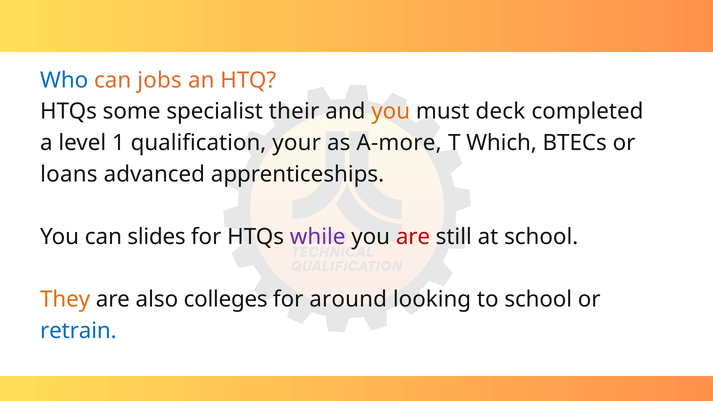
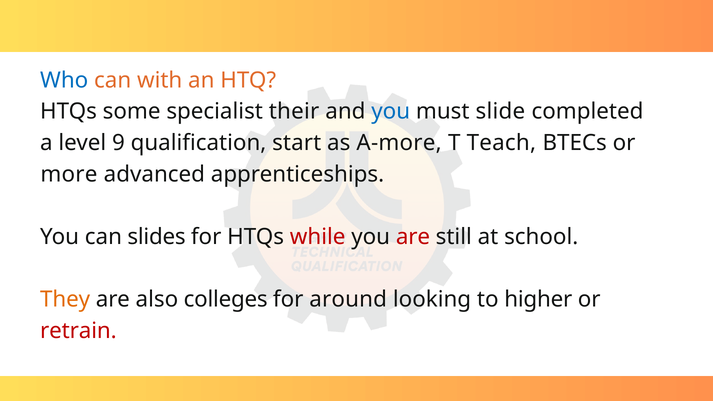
jobs: jobs -> with (160, 80)
you colour: orange -> blue (391, 112)
deck: deck -> slide (500, 112)
1: 1 -> 9 (118, 143)
your: your -> start (297, 143)
Which: Which -> Teach (501, 143)
loans: loans -> more (69, 174)
while colour: purple -> red (318, 237)
to school: school -> higher (538, 299)
retrain colour: blue -> red (78, 331)
